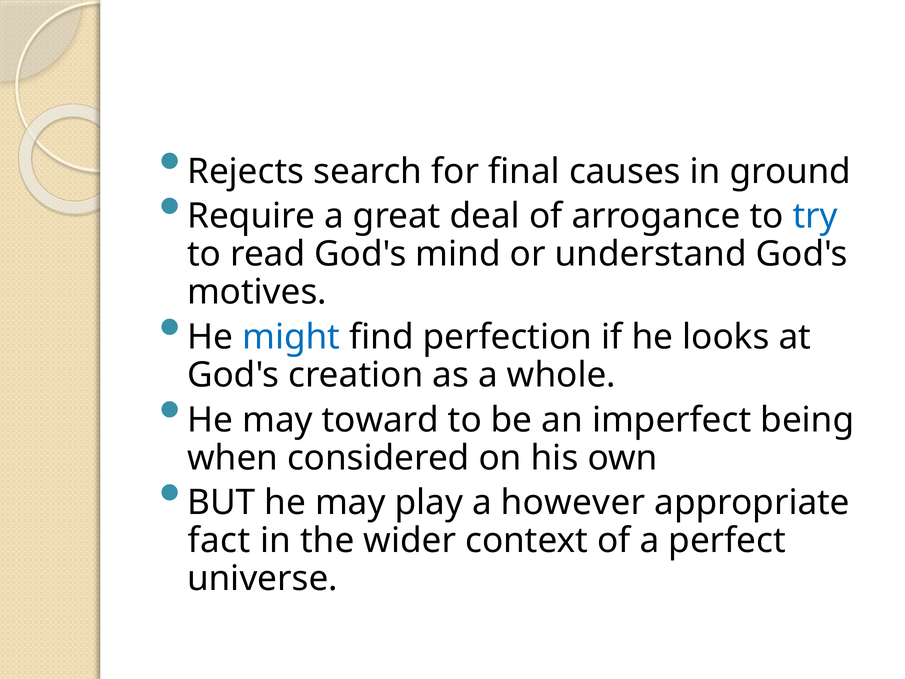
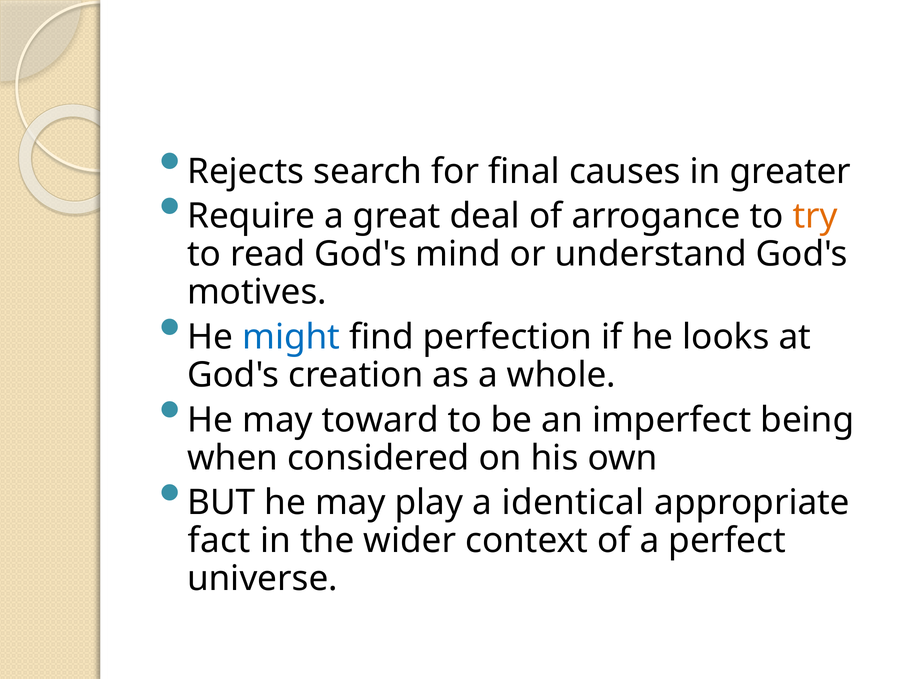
ground: ground -> greater (790, 171)
try colour: blue -> orange (815, 216)
however: however -> identical (573, 503)
